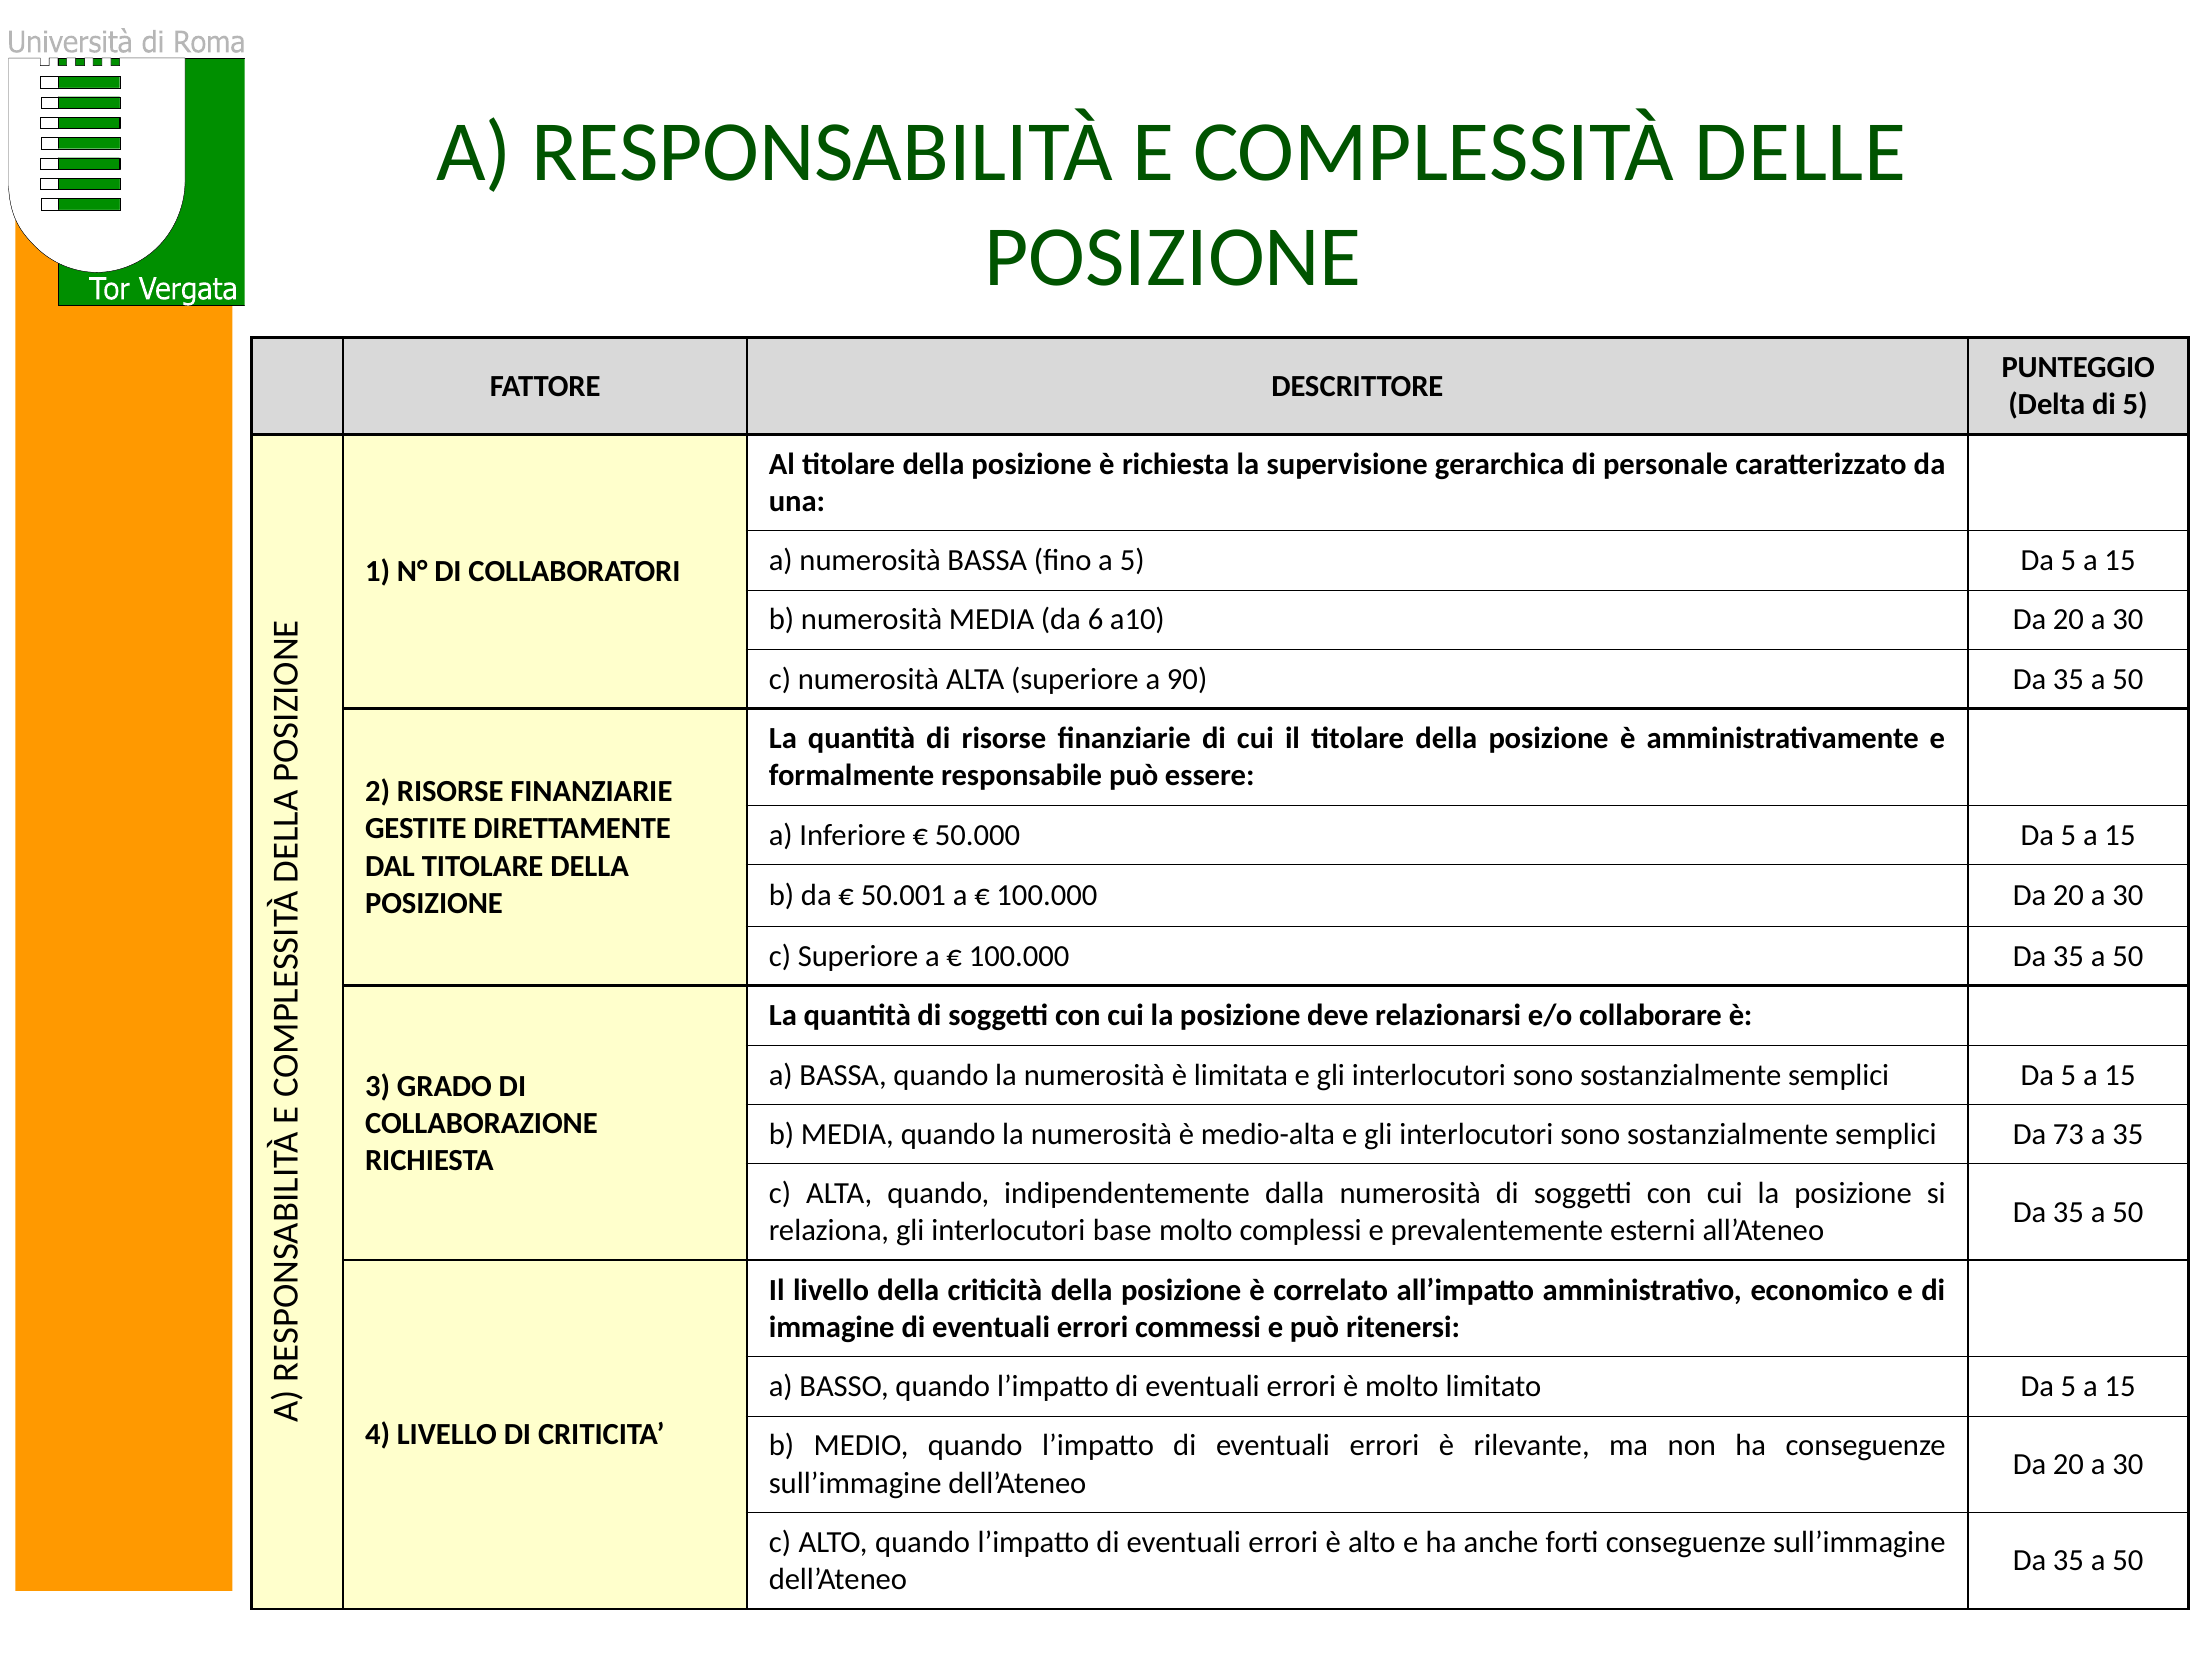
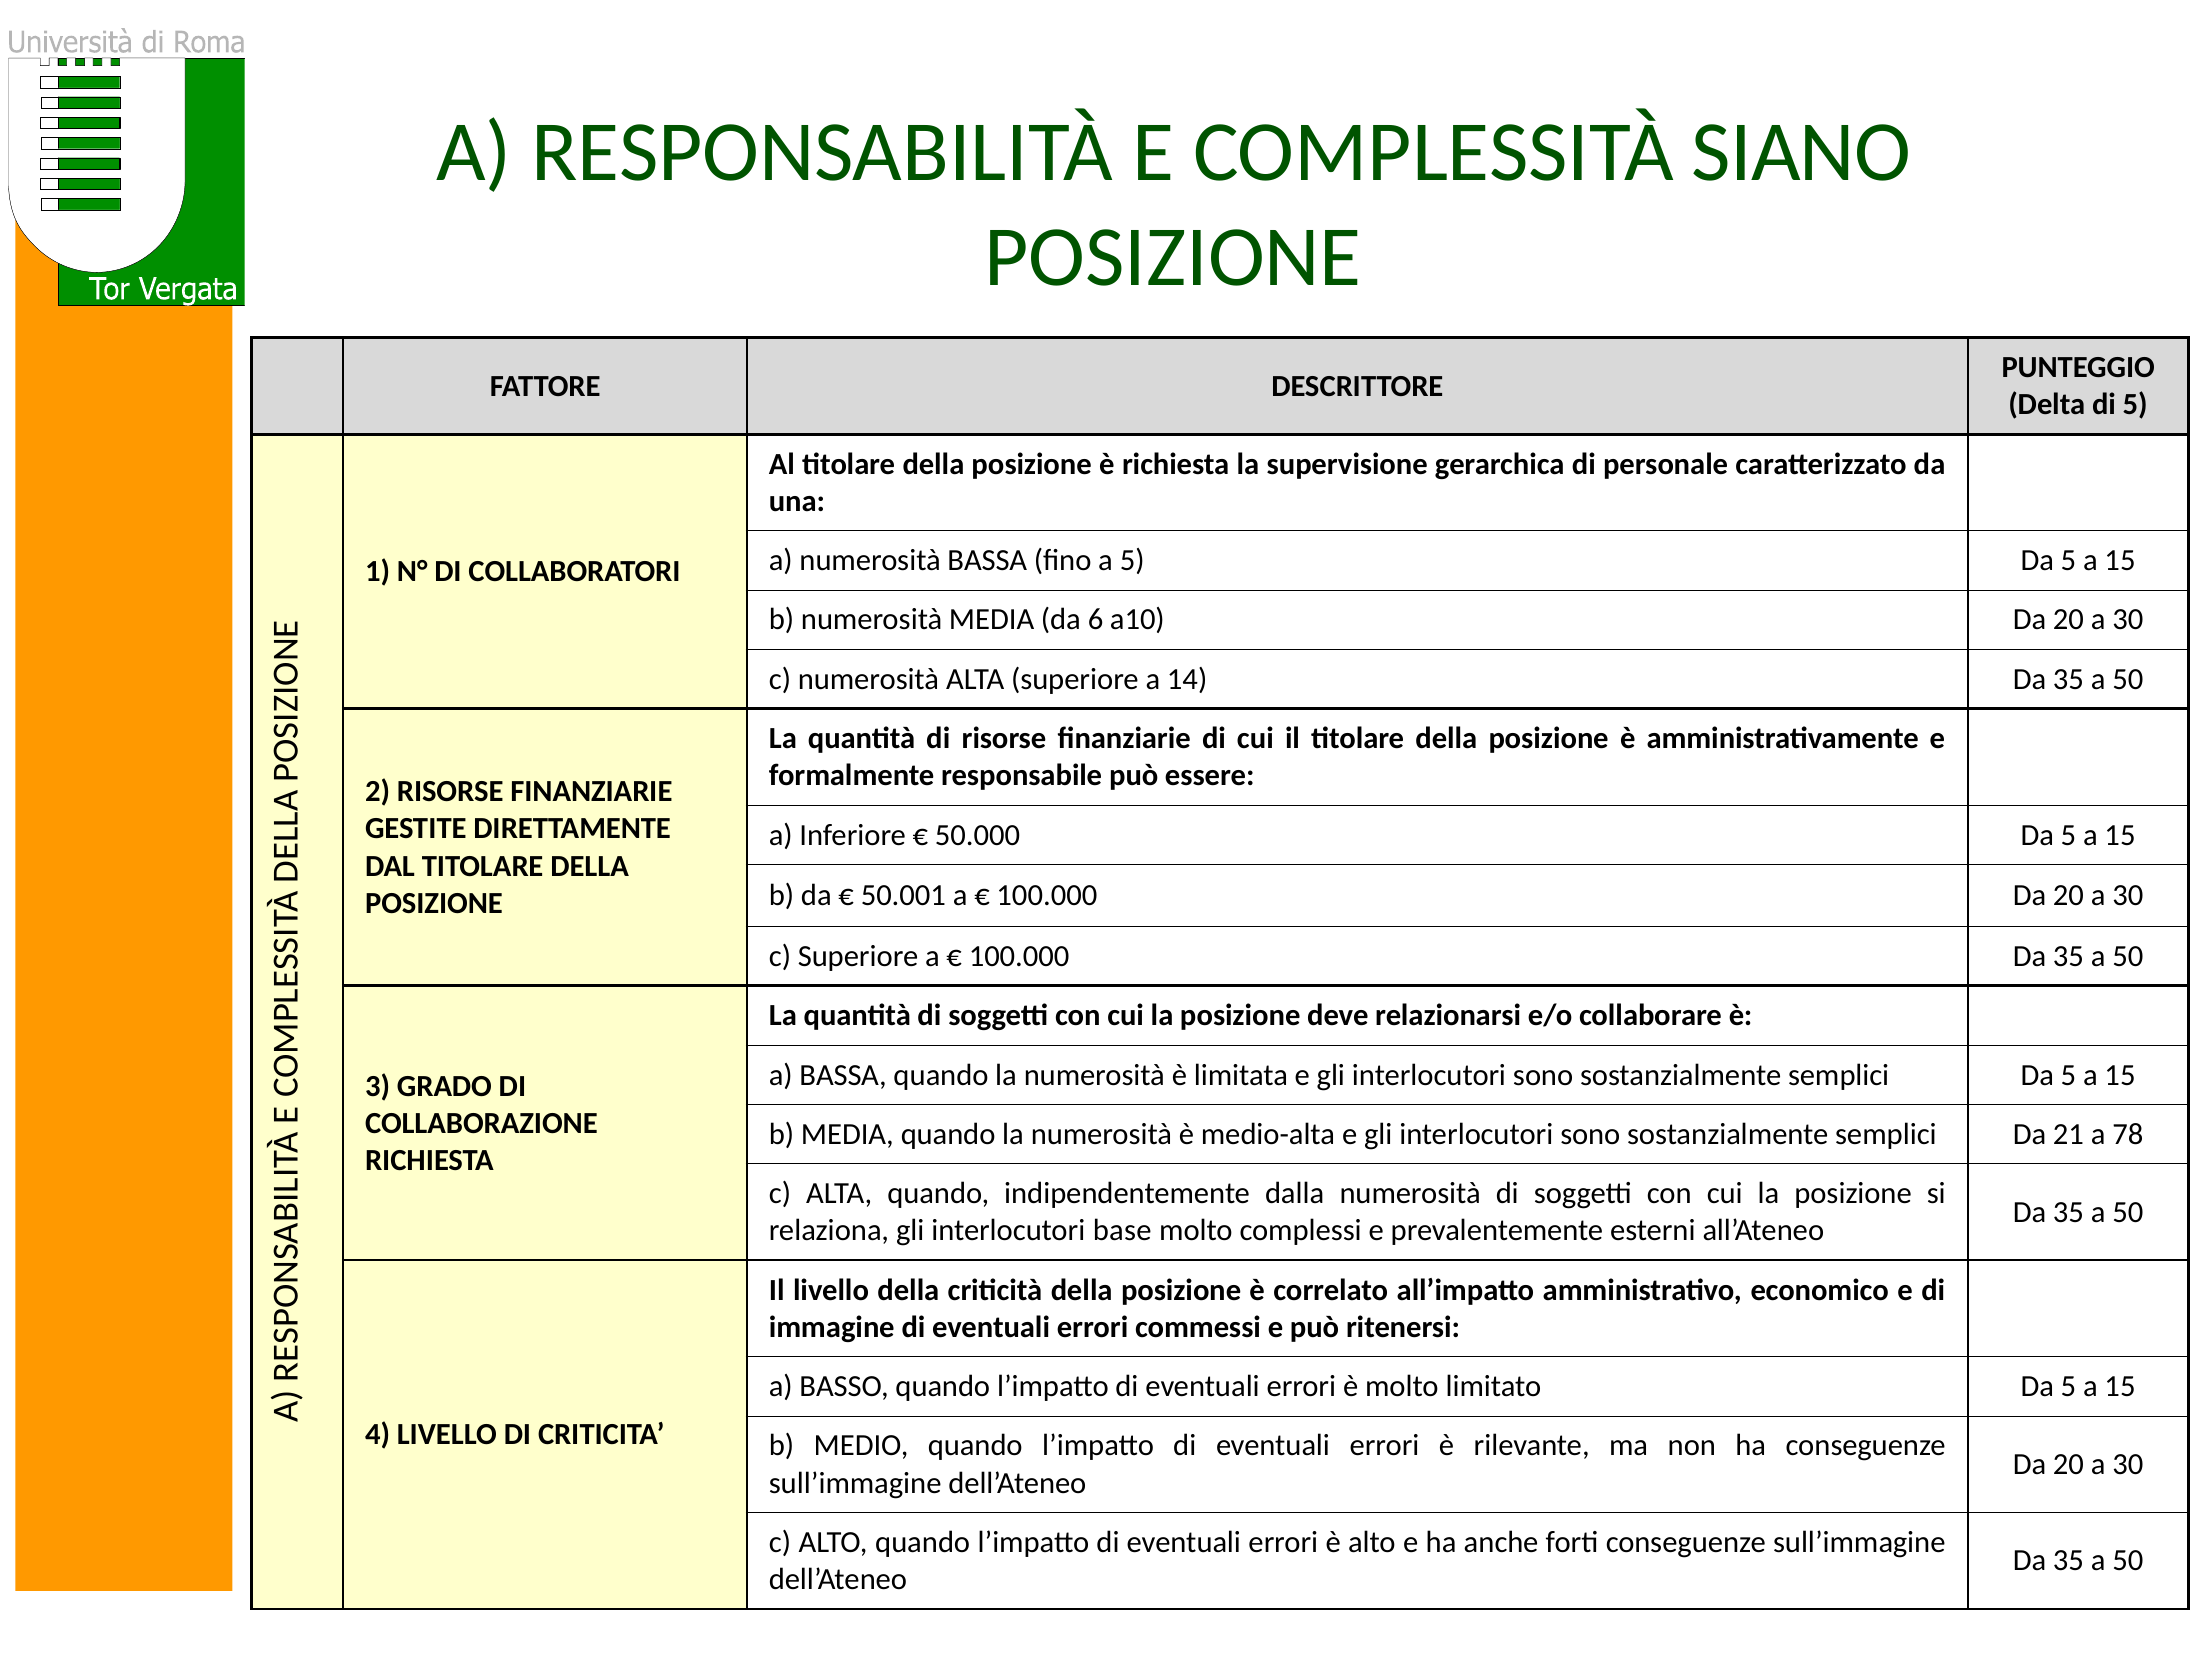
DELLE: DELLE -> SIANO (1802, 153)
90: 90 -> 14 (1187, 679)
73: 73 -> 21 (2068, 1134)
a 35: 35 -> 78 (2128, 1134)
